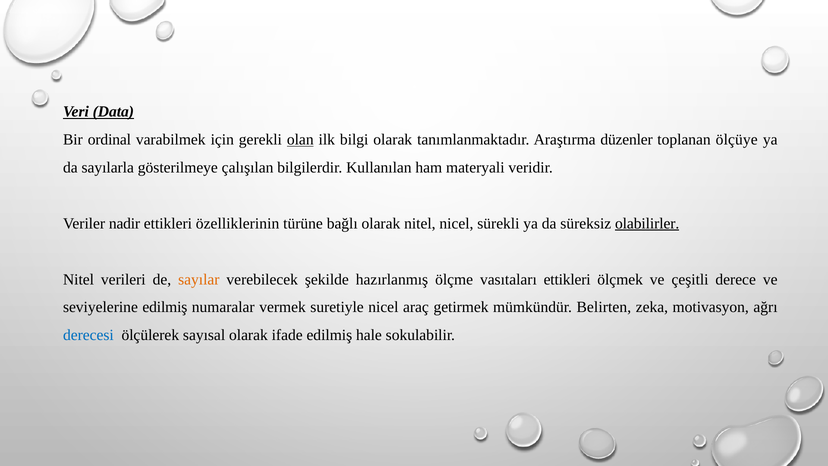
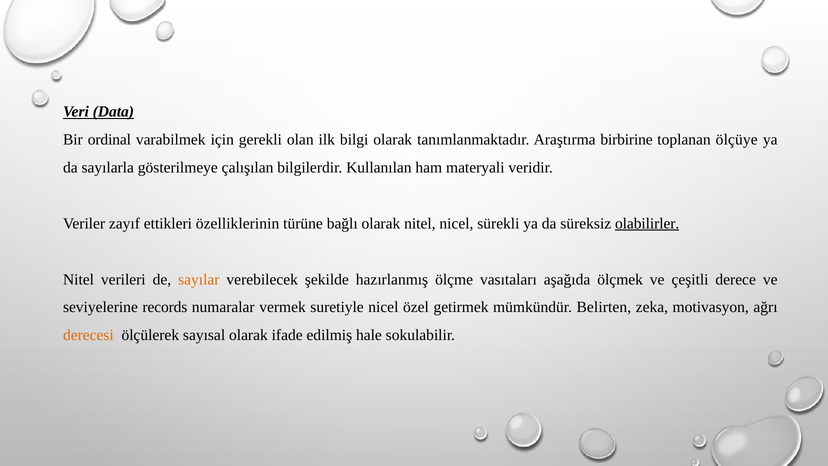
olan underline: present -> none (300, 140)
düzenler: düzenler -> birbirine (627, 140)
nadir: nadir -> zayıf (124, 223)
vasıtaları ettikleri: ettikleri -> aşağıda (567, 279)
seviyelerine edilmiş: edilmiş -> records (165, 307)
araç: araç -> özel (416, 307)
derecesi colour: blue -> orange (88, 335)
